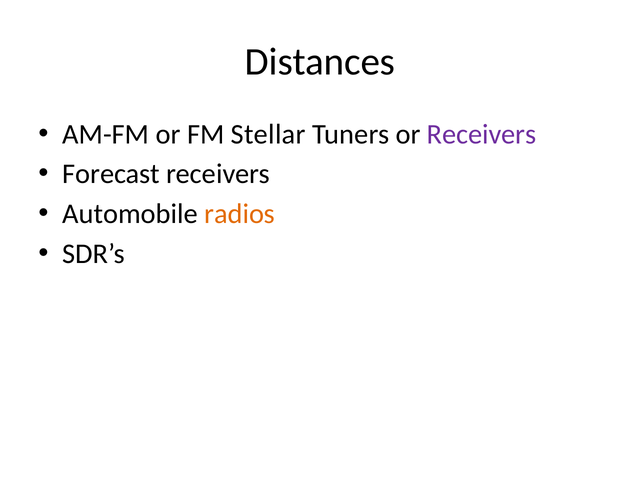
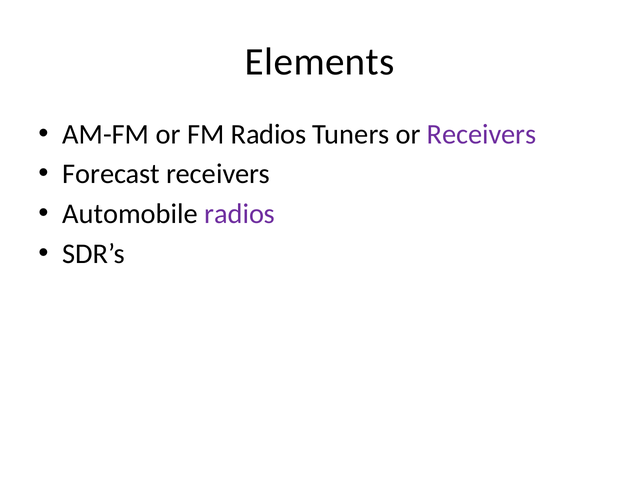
Distances: Distances -> Elements (320, 62)
FM Stellar: Stellar -> Radios (269, 134)
radios colour: orange -> purple (240, 214)
